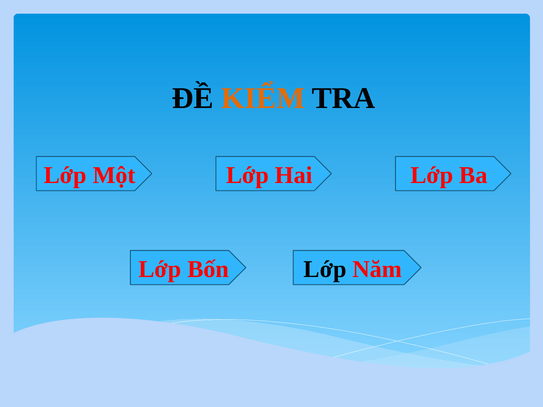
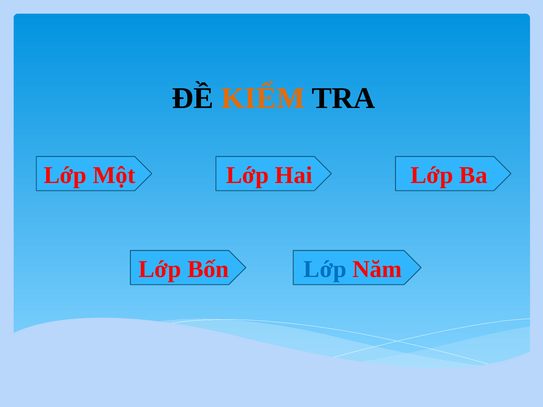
Lớp colour: black -> blue (325, 269)
